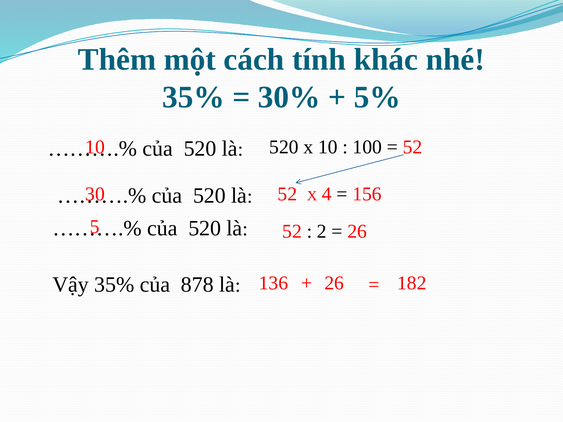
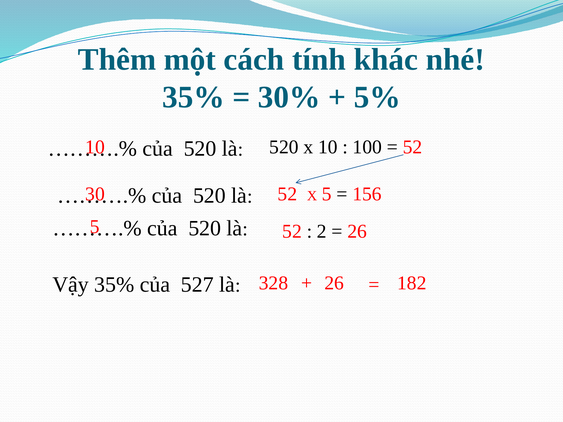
X 4: 4 -> 5 (327, 194)
878: 878 -> 527 (197, 285)
136: 136 -> 328 (274, 283)
